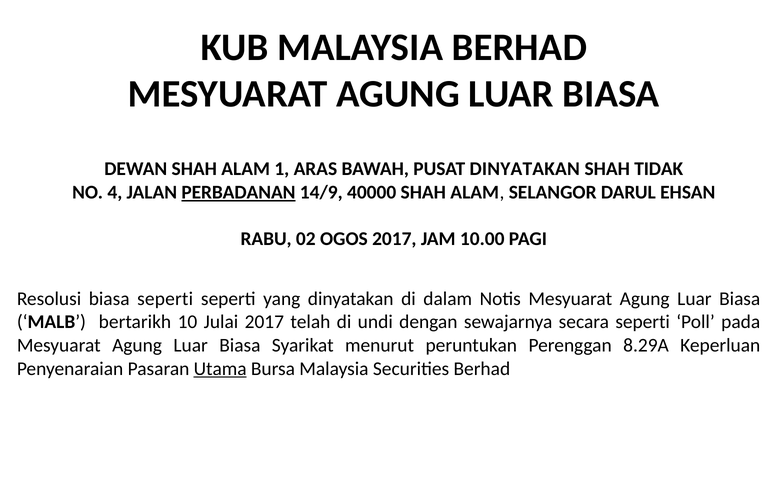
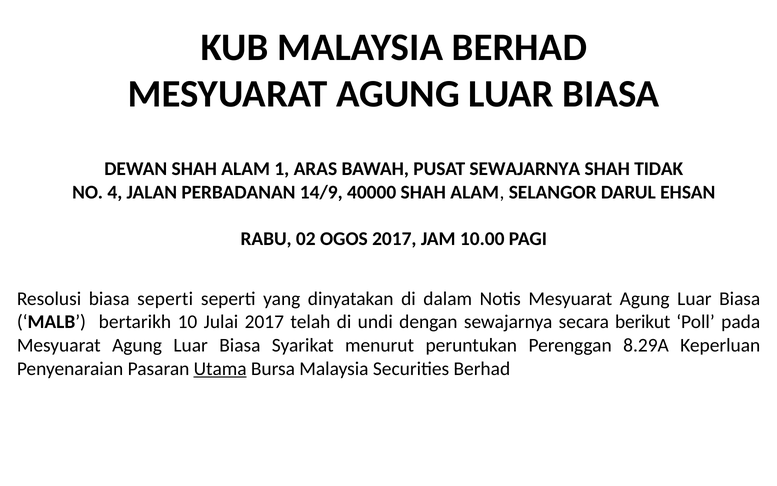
PUSAT DINYATAKAN: DINYATAKAN -> SEWAJARNYA (525, 169)
PERBADANAN underline: present -> none (238, 192)
secara seperti: seperti -> berikut (643, 322)
